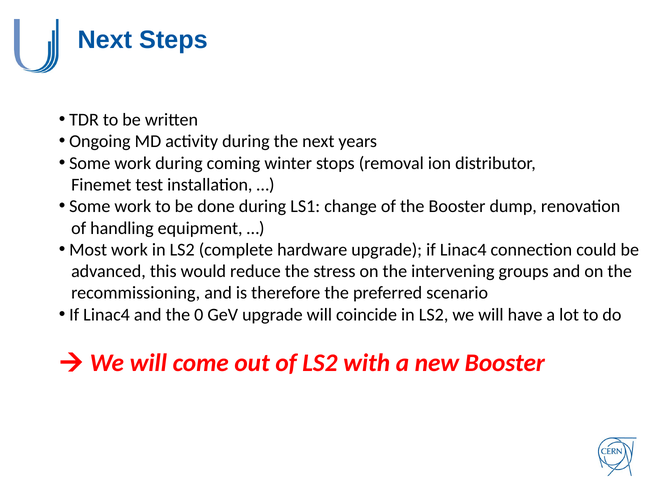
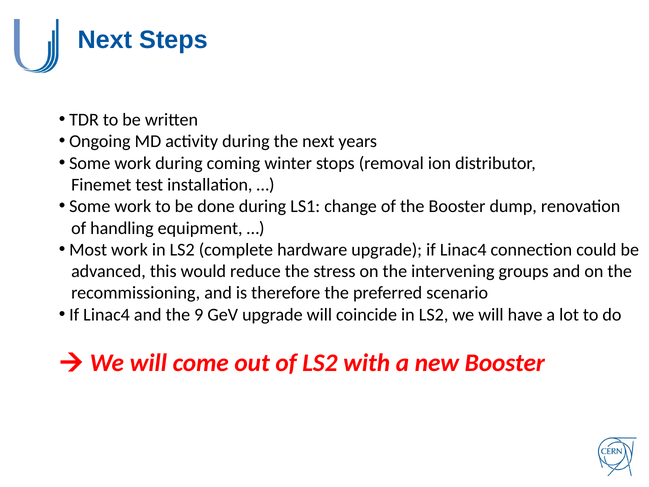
0: 0 -> 9 (199, 315)
